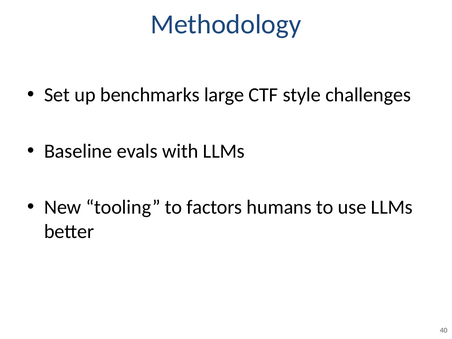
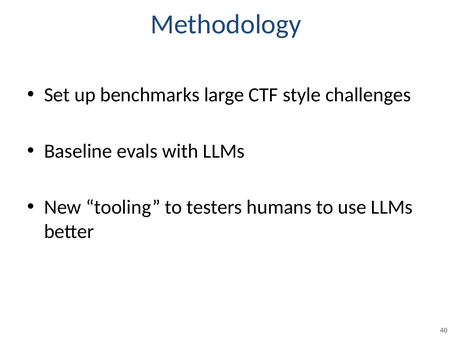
factors: factors -> testers (214, 207)
